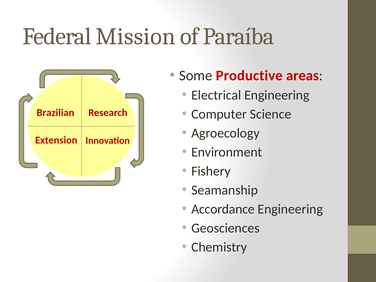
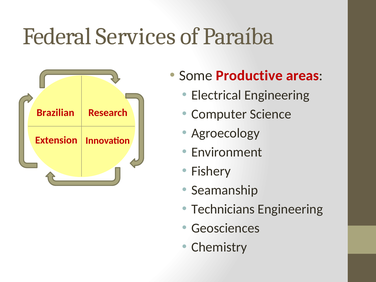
Mission: Mission -> Services (136, 36)
Accordance: Accordance -> Technicians (223, 209)
